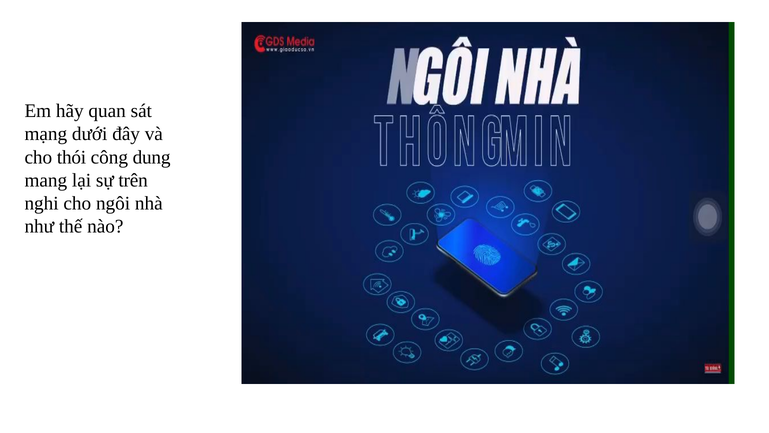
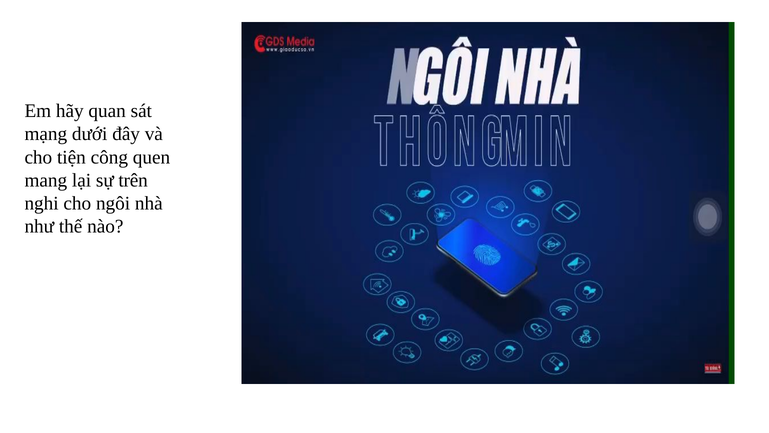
thói: thói -> tiện (71, 157)
dung: dung -> quen (151, 157)
